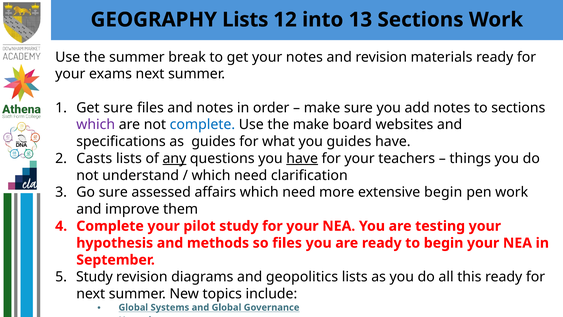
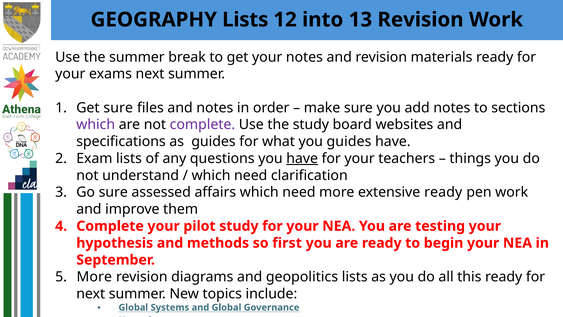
13 Sections: Sections -> Revision (421, 20)
complete colour: blue -> purple (202, 125)
the make: make -> study (311, 125)
Casts: Casts -> Exam (94, 158)
any underline: present -> none (174, 158)
extensive begin: begin -> ready (443, 192)
so files: files -> first (287, 243)
Study: Study -> More (94, 277)
